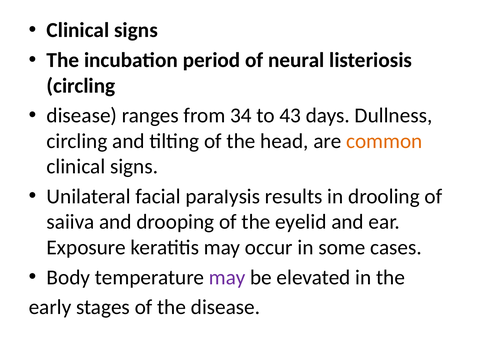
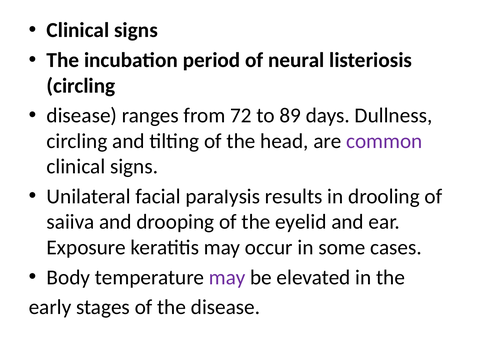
34: 34 -> 72 (241, 115)
43: 43 -> 89 (290, 115)
common colour: orange -> purple (384, 141)
